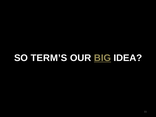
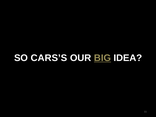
TERM’S: TERM’S -> CARS’S (49, 58)
